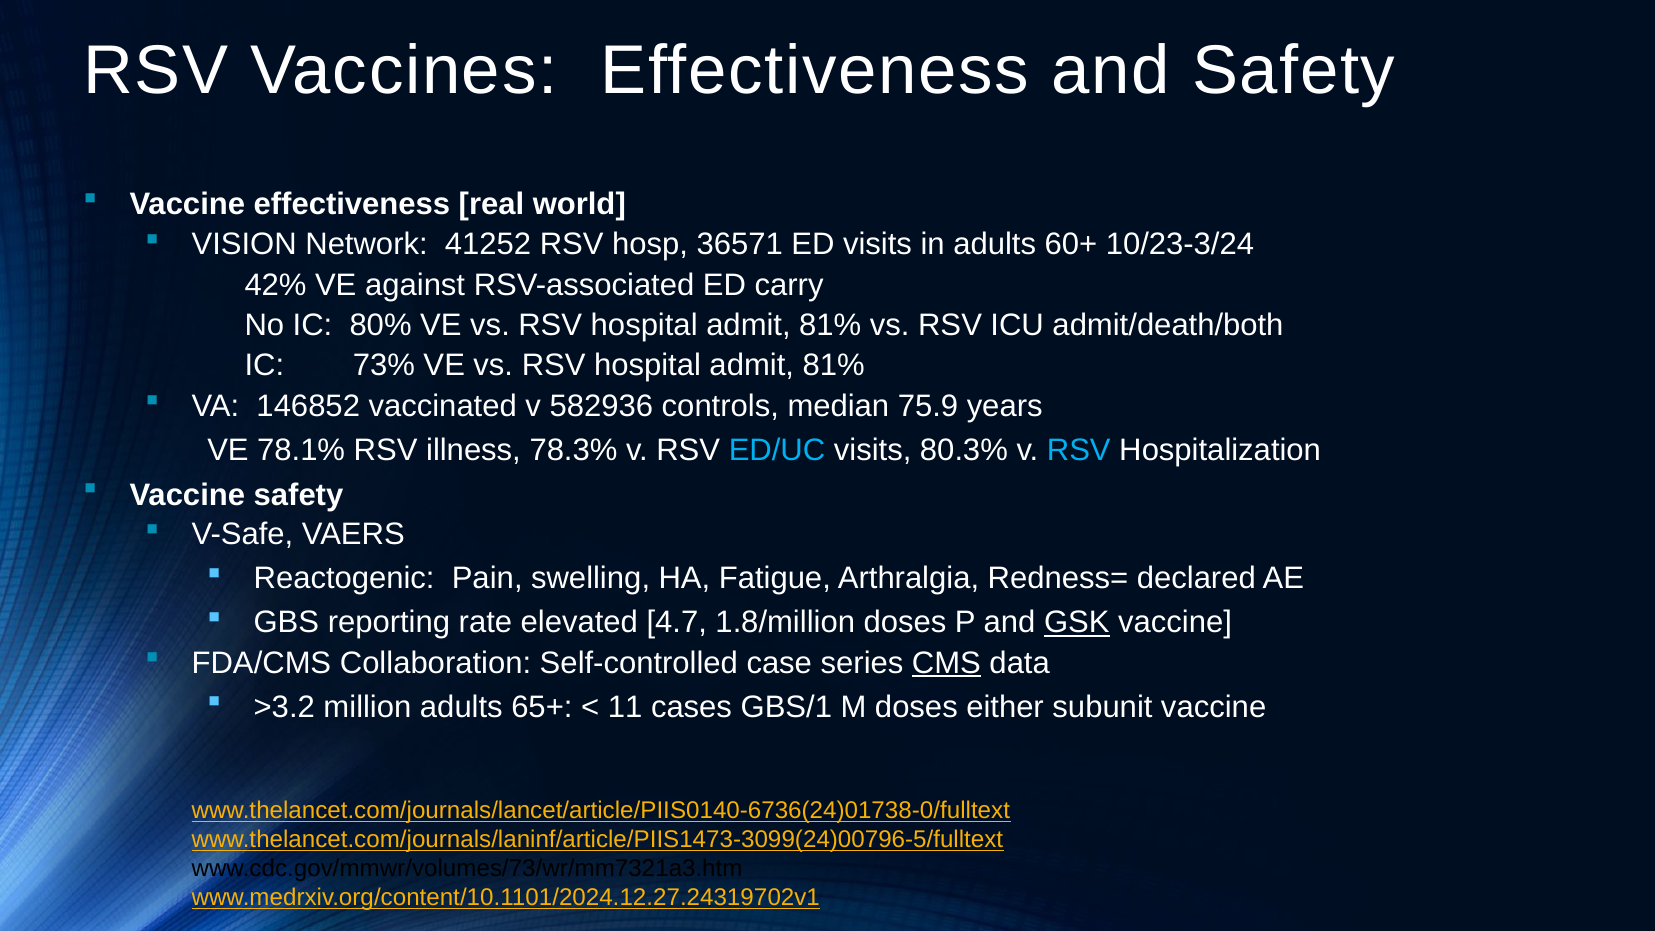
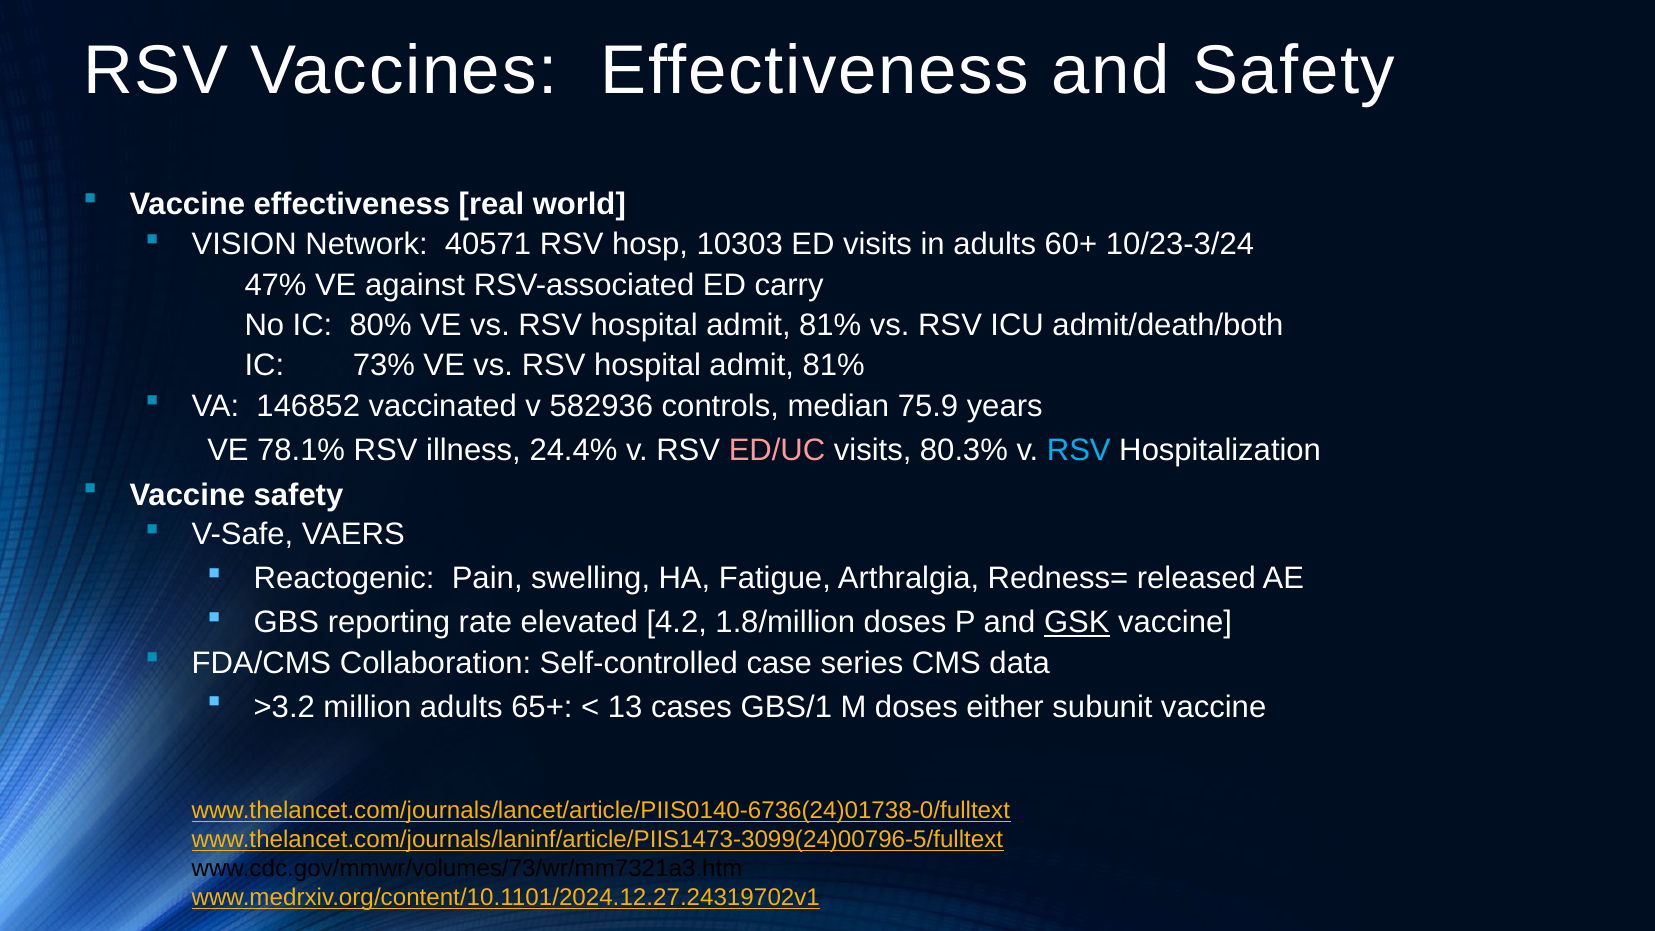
41252: 41252 -> 40571 (488, 244)
36571: 36571 -> 10303 (740, 244)
42%: 42% -> 47% (276, 285)
78.3%: 78.3% -> 24.4% (573, 451)
ED/UC colour: light blue -> pink (777, 451)
declared: declared -> released (1196, 579)
4.7: 4.7 -> 4.2 (677, 623)
CMS underline: present -> none (946, 663)
11: 11 -> 13 (625, 707)
